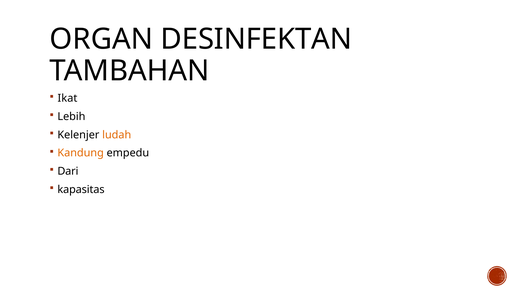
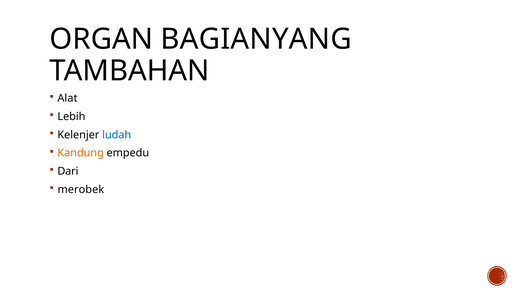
DESINFEKTAN: DESINFEKTAN -> BAGIANYANG (256, 39)
Ikat: Ikat -> Alat (67, 98)
ludah colour: orange -> blue (117, 135)
kapasitas: kapasitas -> merobek (81, 190)
